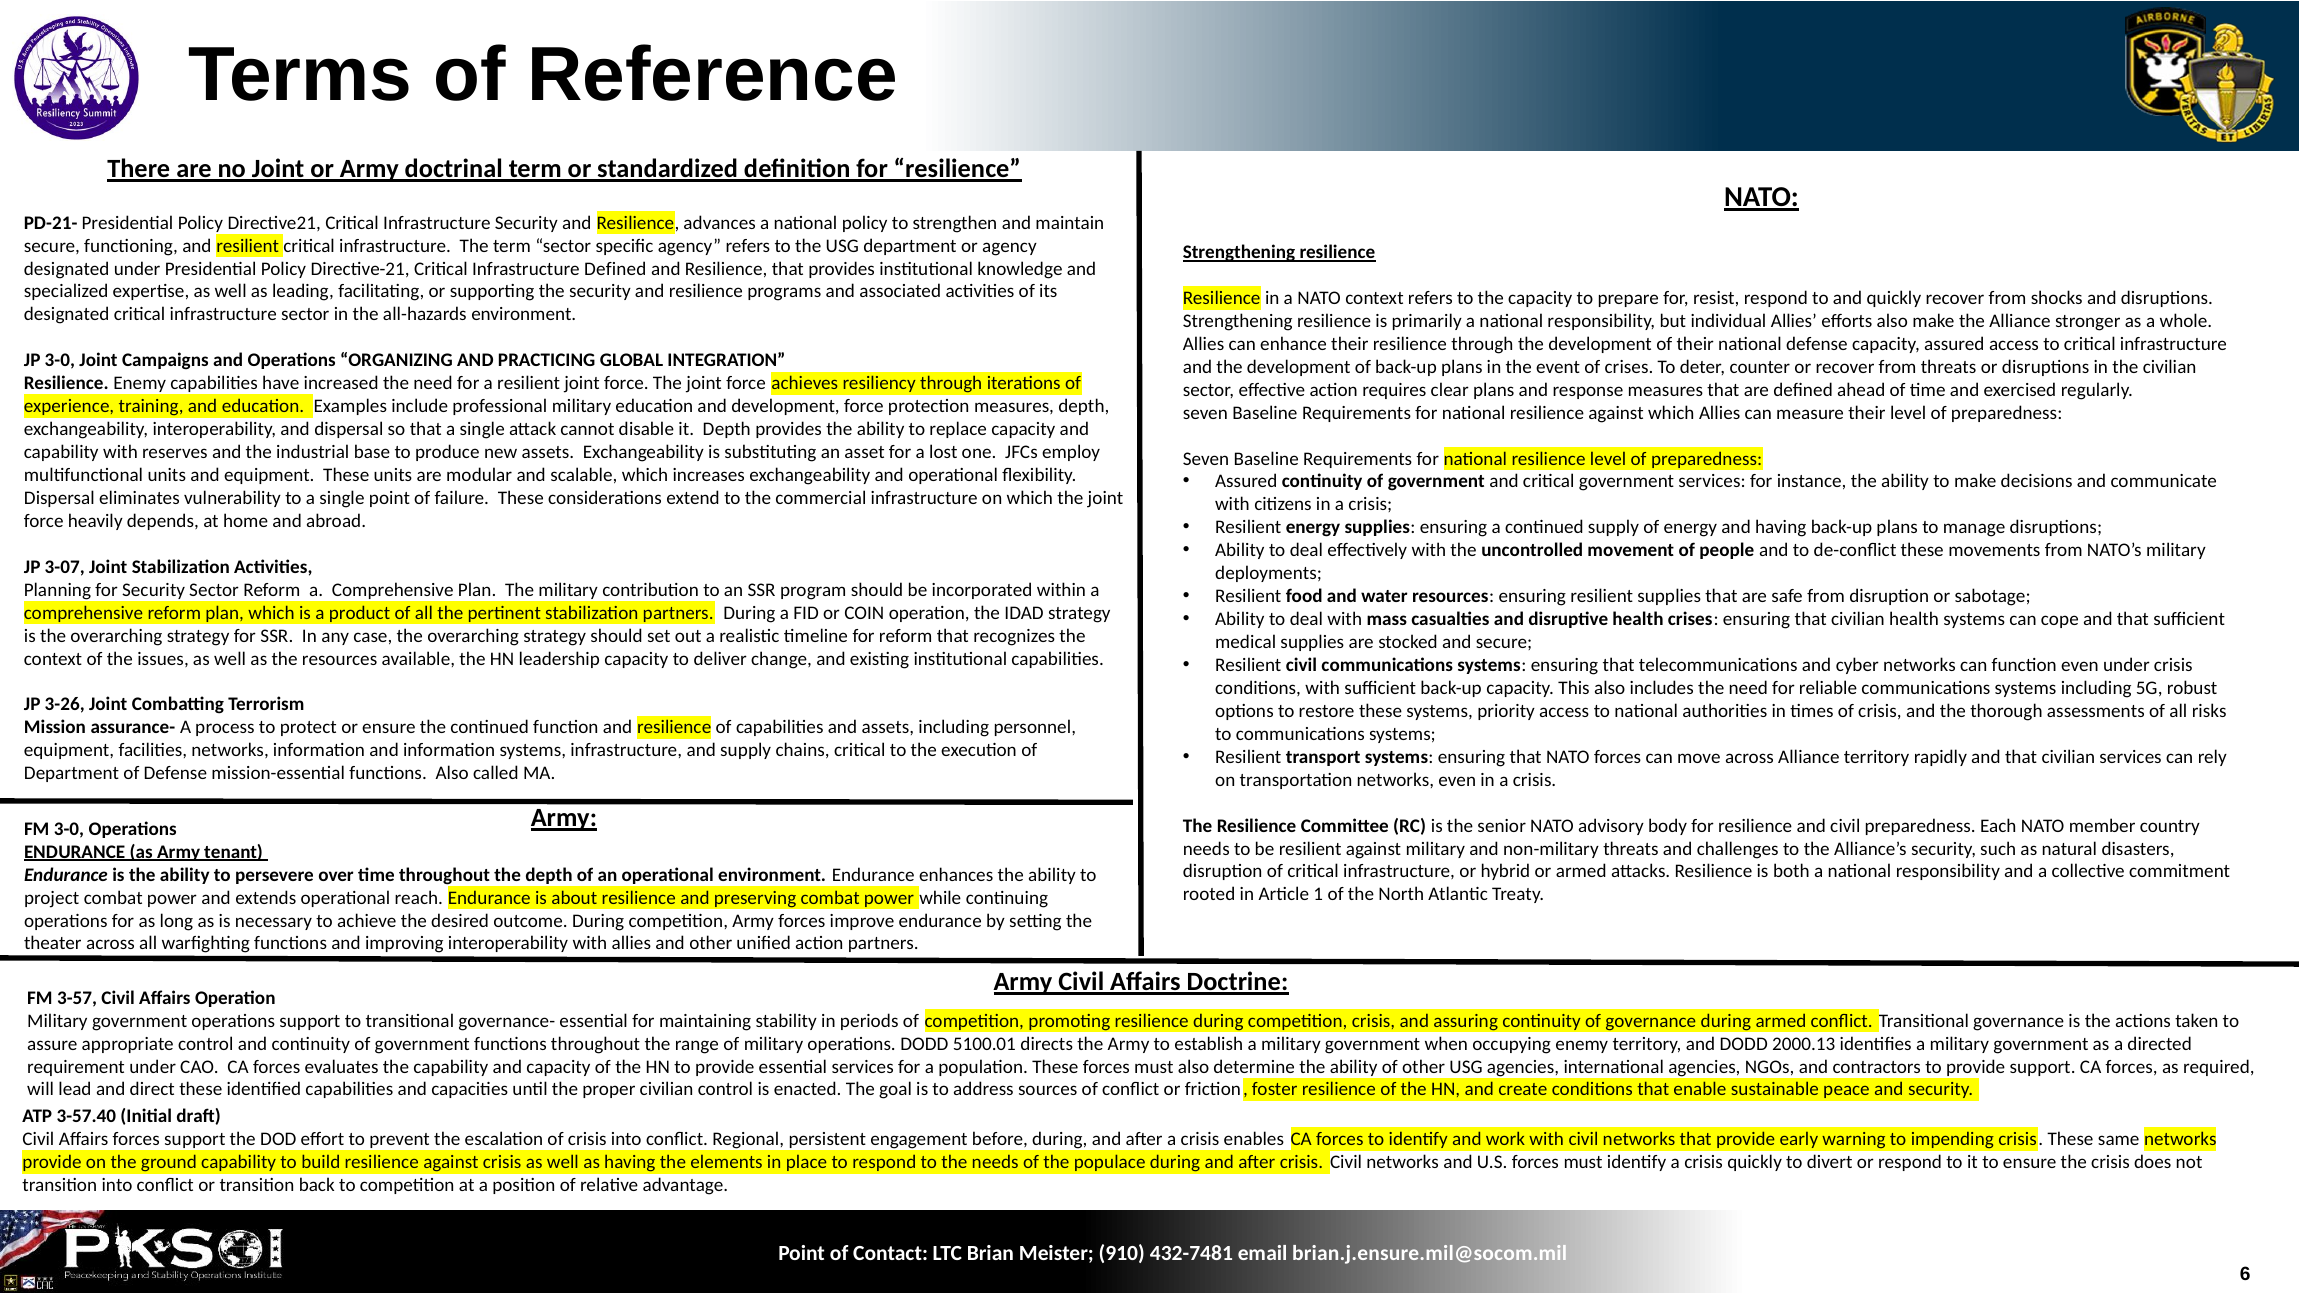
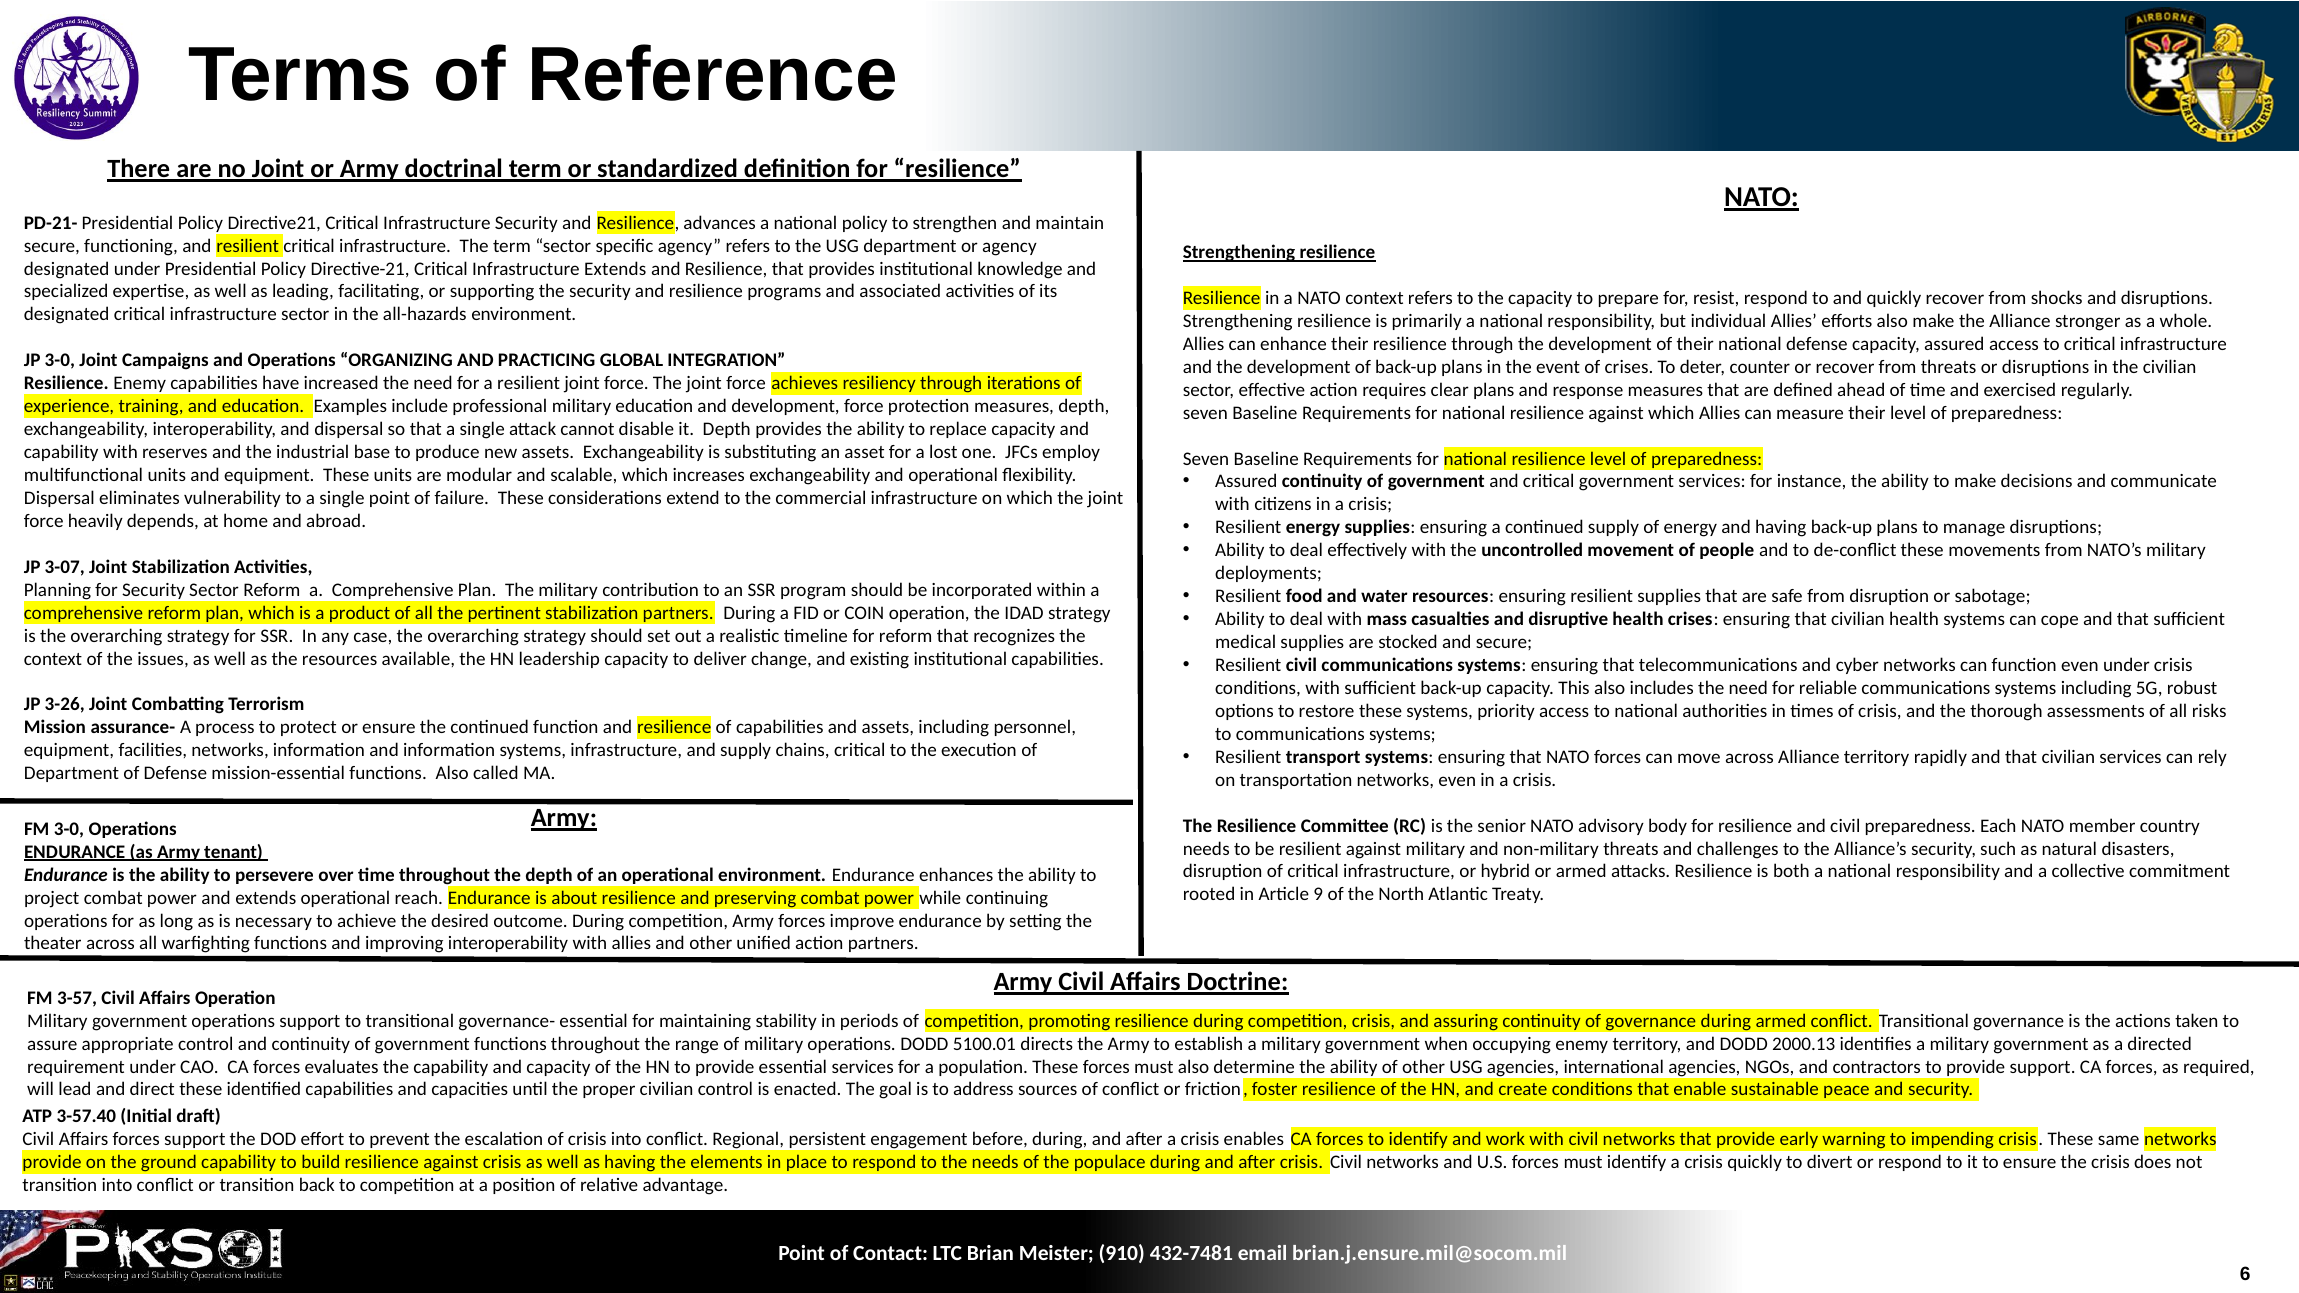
Infrastructure Defined: Defined -> Extends (615, 269)
1: 1 -> 9 (1318, 895)
